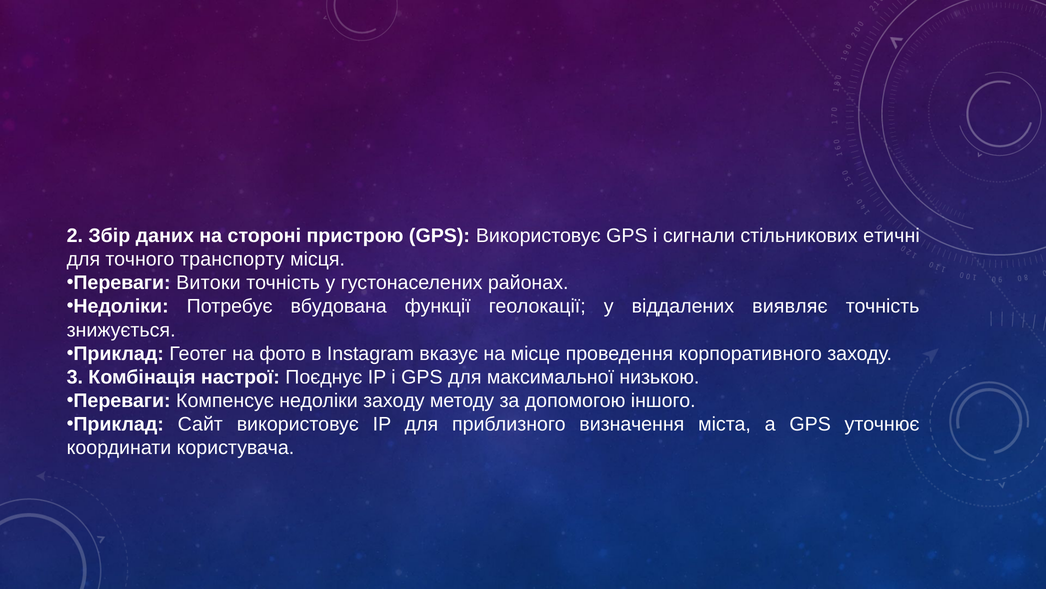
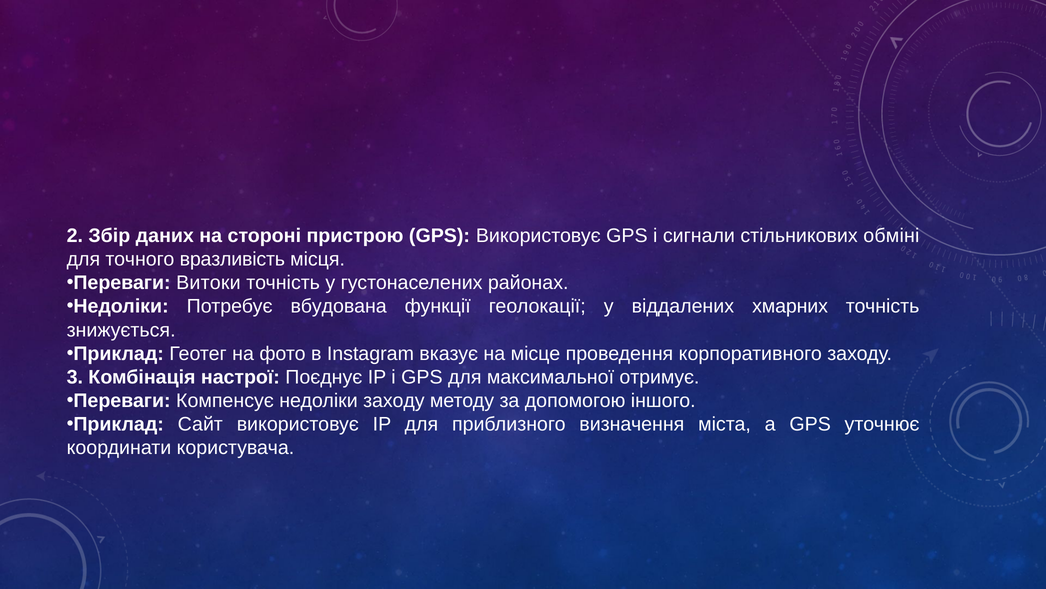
етичні: етичні -> обміні (891, 236)
транспорту: транспорту -> вразливість (232, 259)
виявляє: виявляє -> хмарних (790, 306)
низькою: низькою -> отримує (659, 377)
